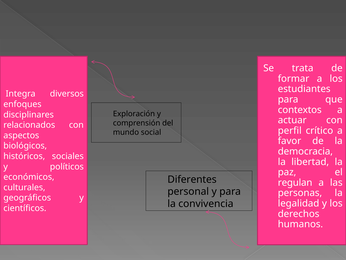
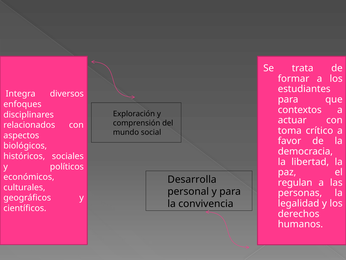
perfil: perfil -> toma (290, 130)
Diferentes: Diferentes -> Desarrolla (192, 179)
